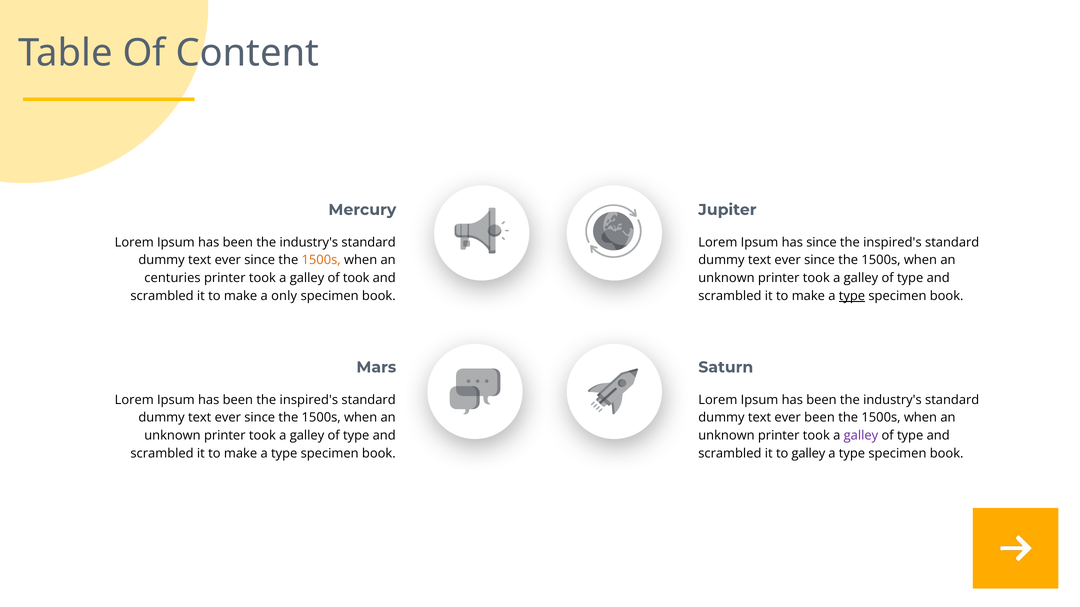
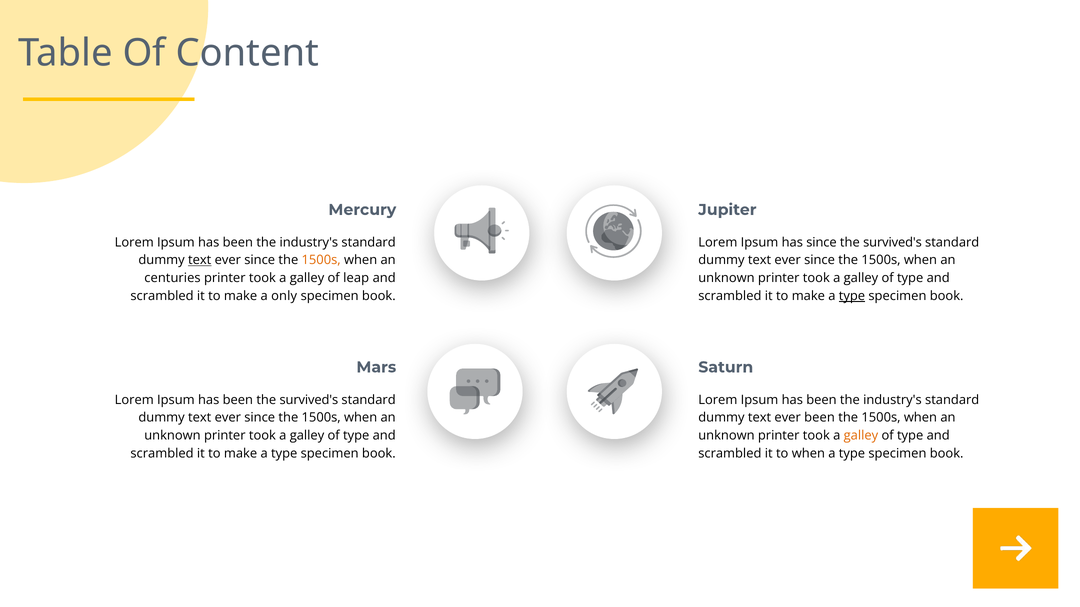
inspired's: inspired's -> survived's (892, 243)
text underline: none -> present (200, 260)
of took: took -> leap (356, 278)
been the inspired's: inspired's -> survived's (309, 400)
galley colour: purple -> orange (861, 436)
to galley: galley -> when (808, 454)
